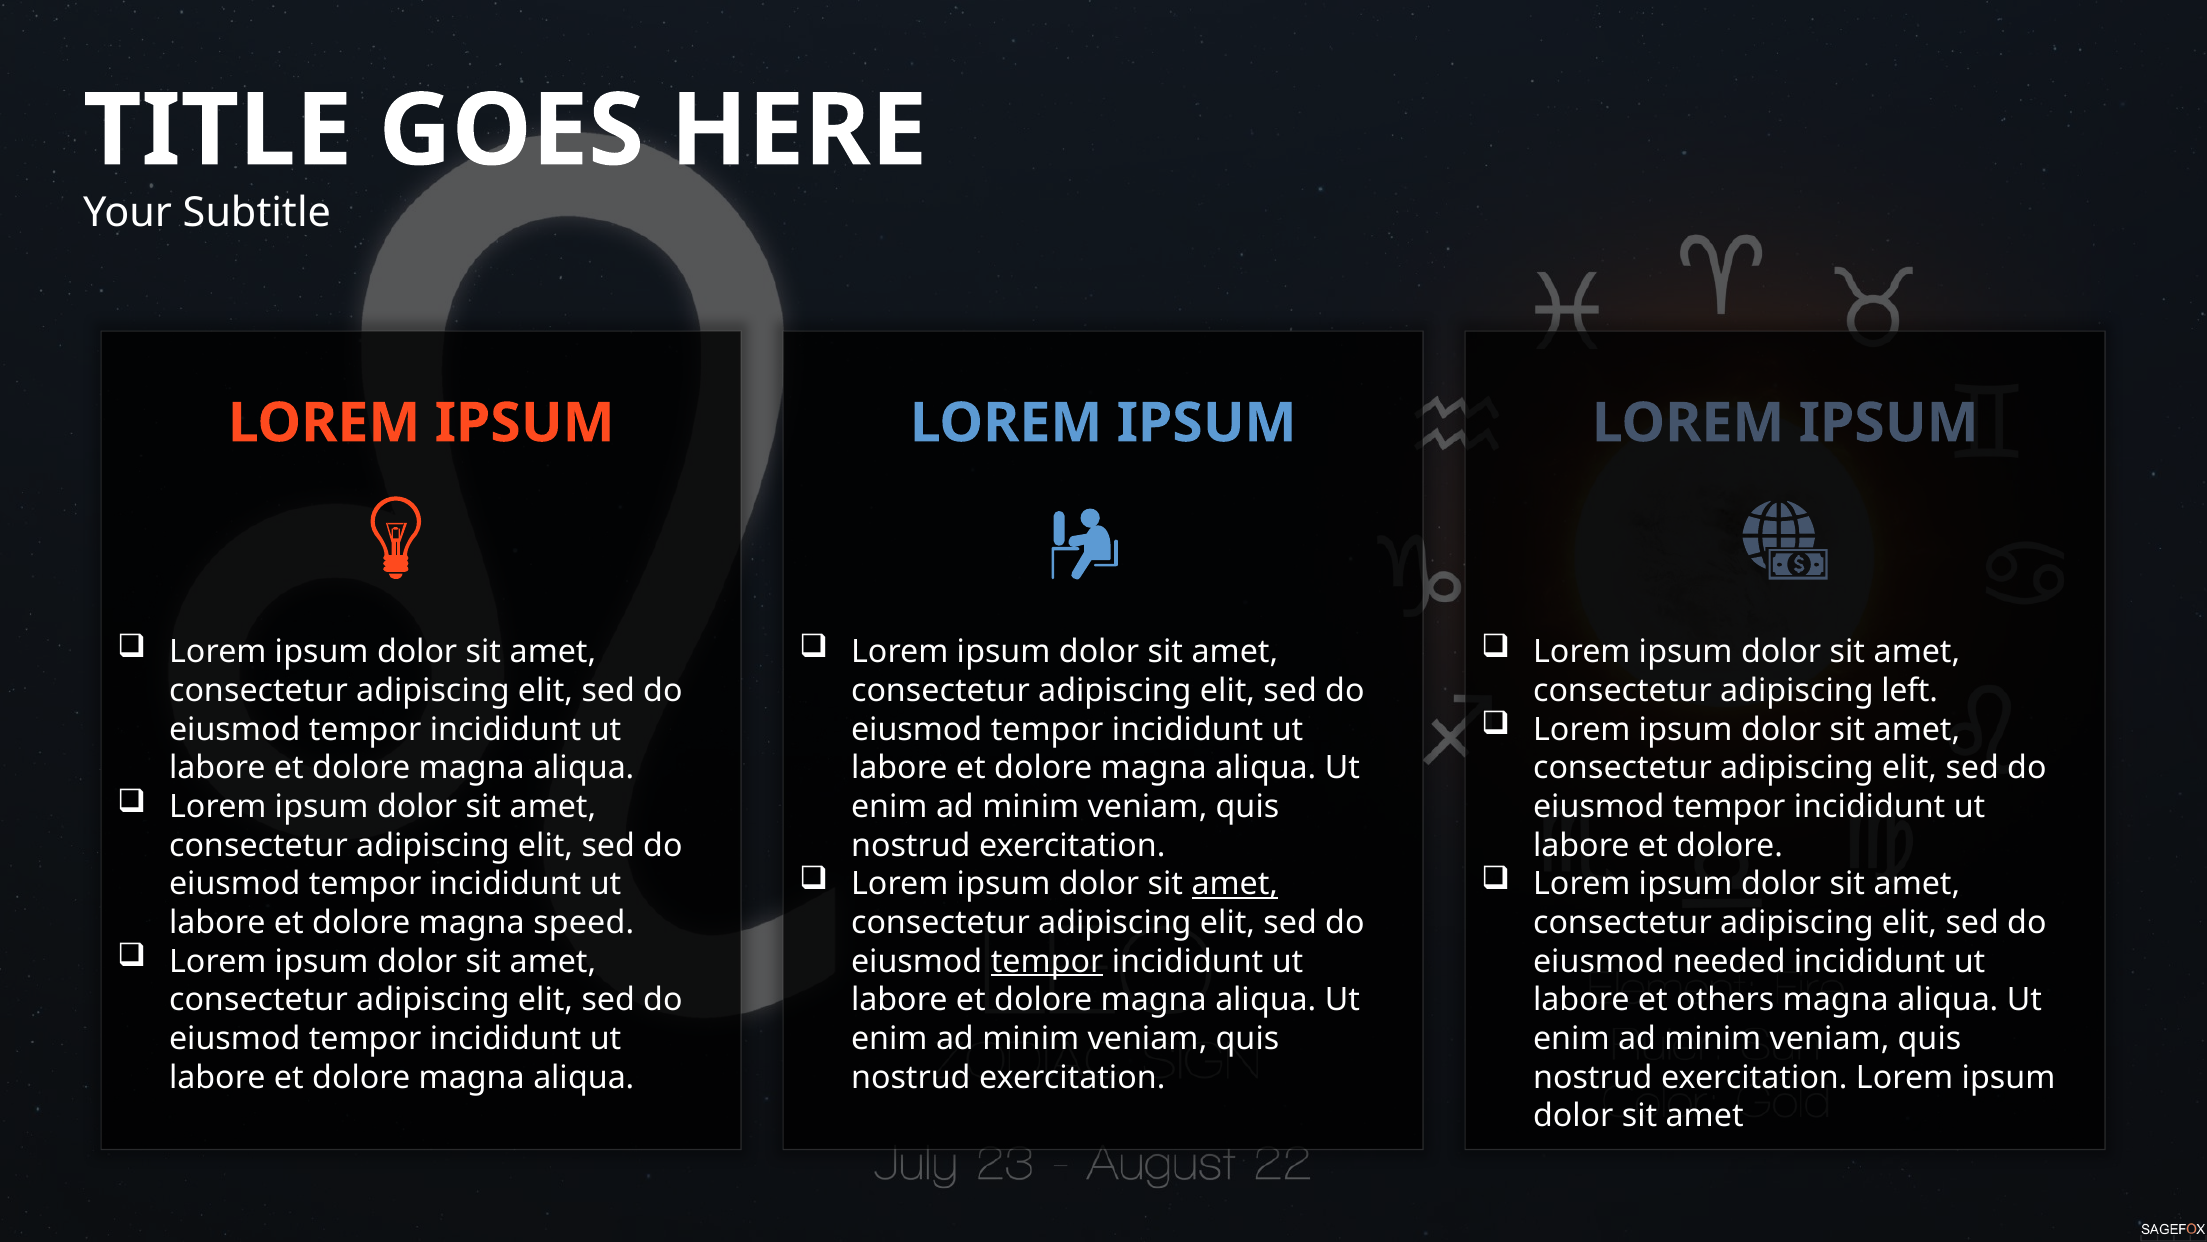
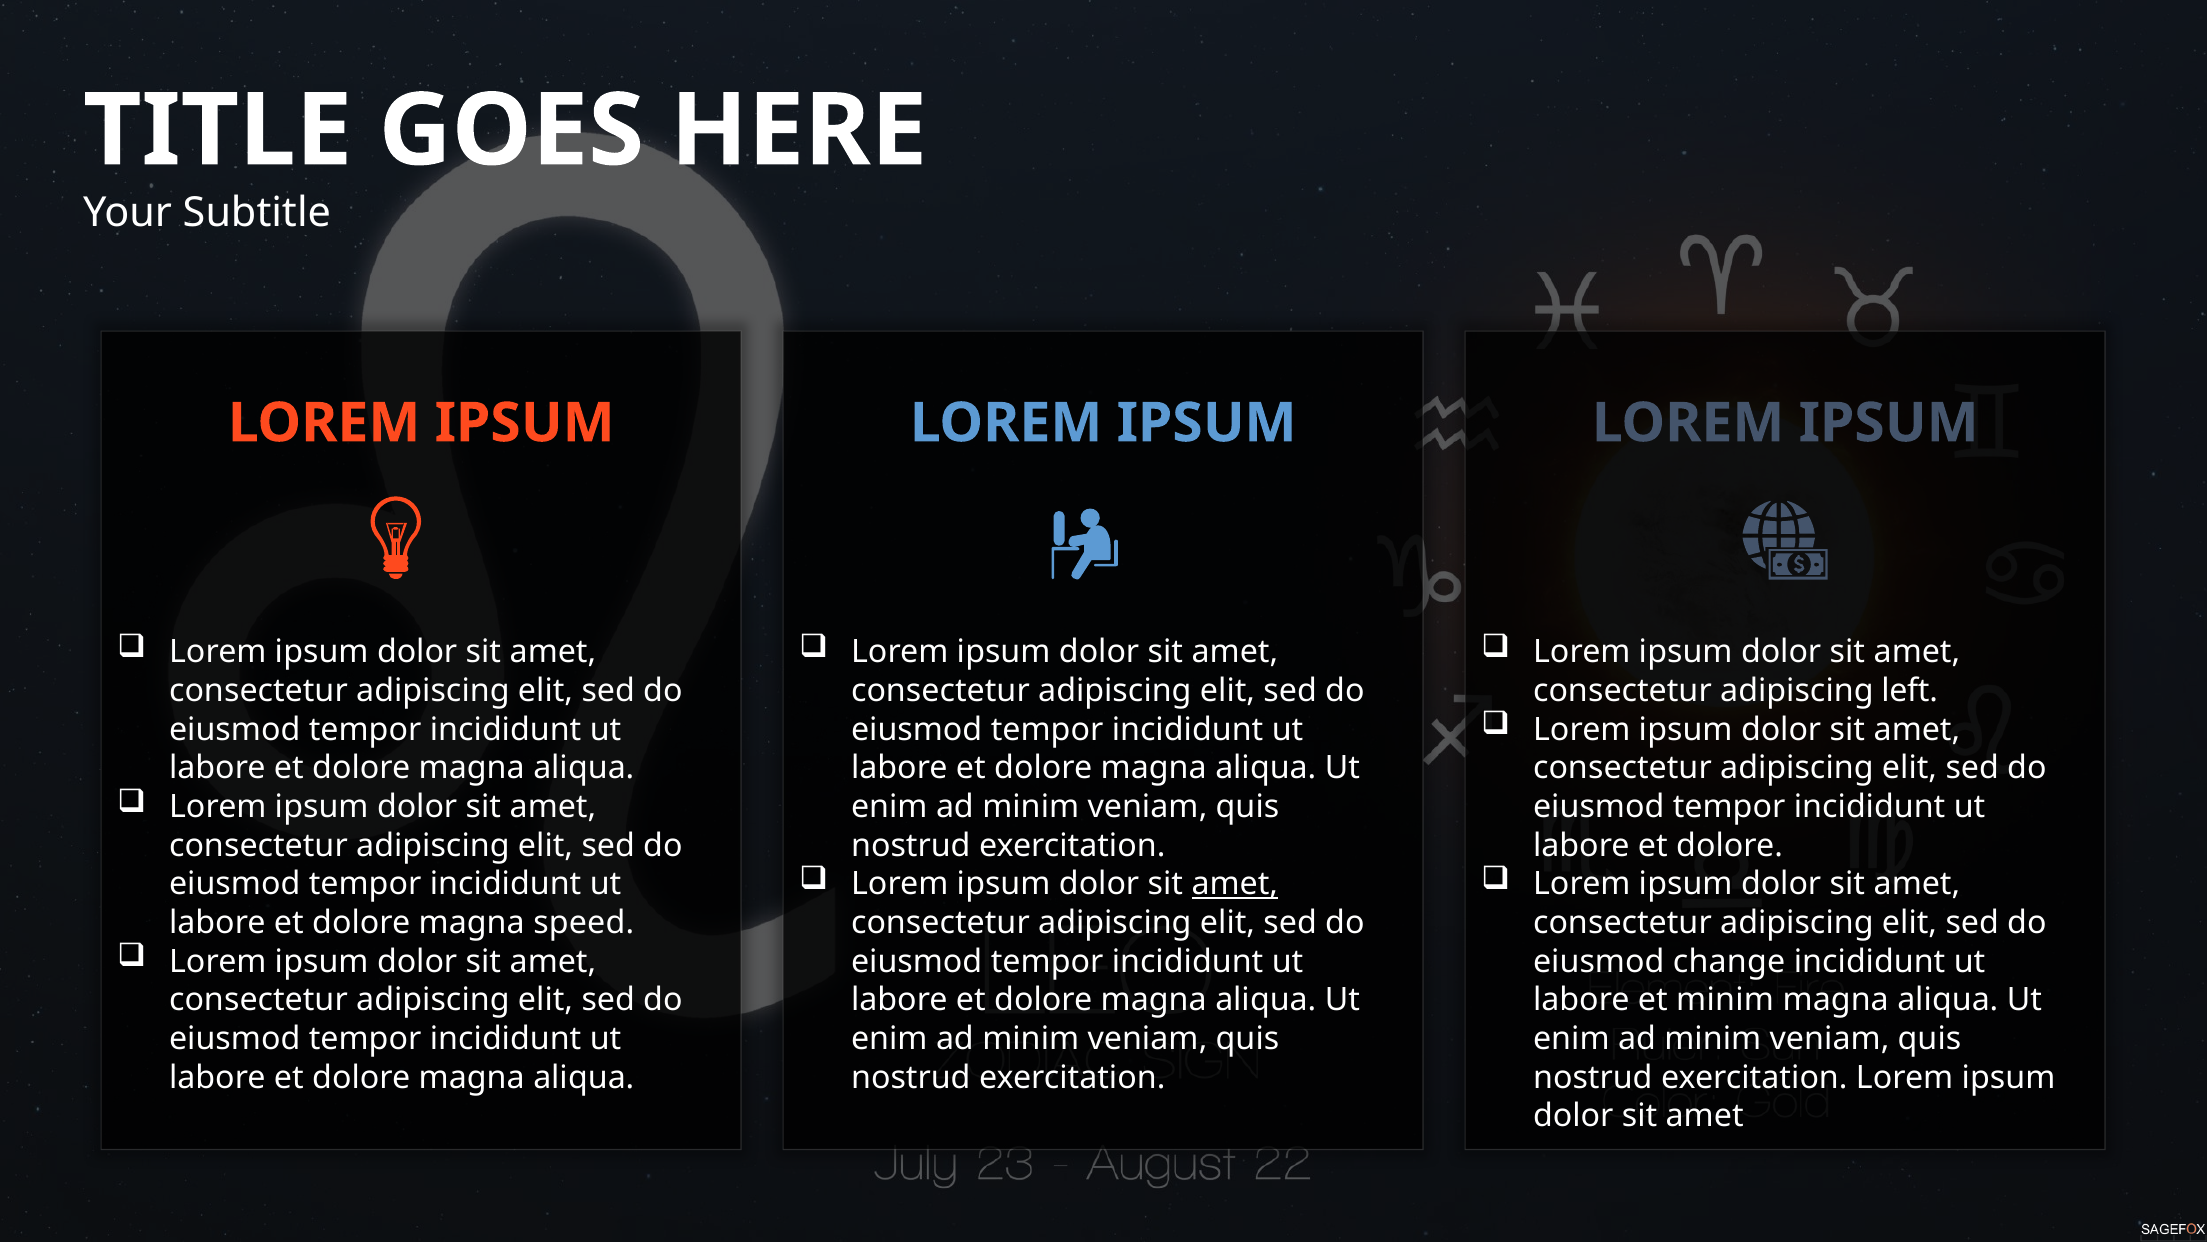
tempor underline: present -> none (1047, 961)
needed: needed -> change (1729, 961)
et others: others -> minim (1725, 1000)
